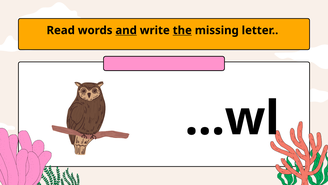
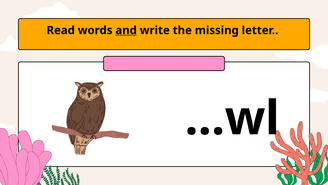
the underline: present -> none (182, 30)
